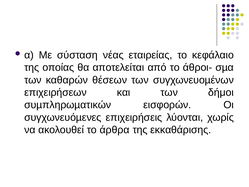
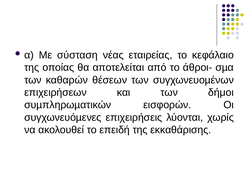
άρθρα: άρθρα -> επειδή (115, 130)
